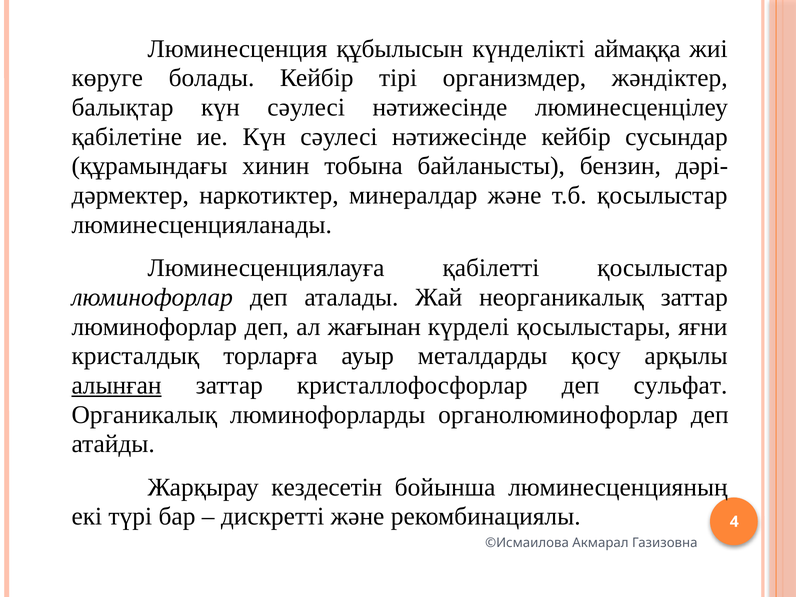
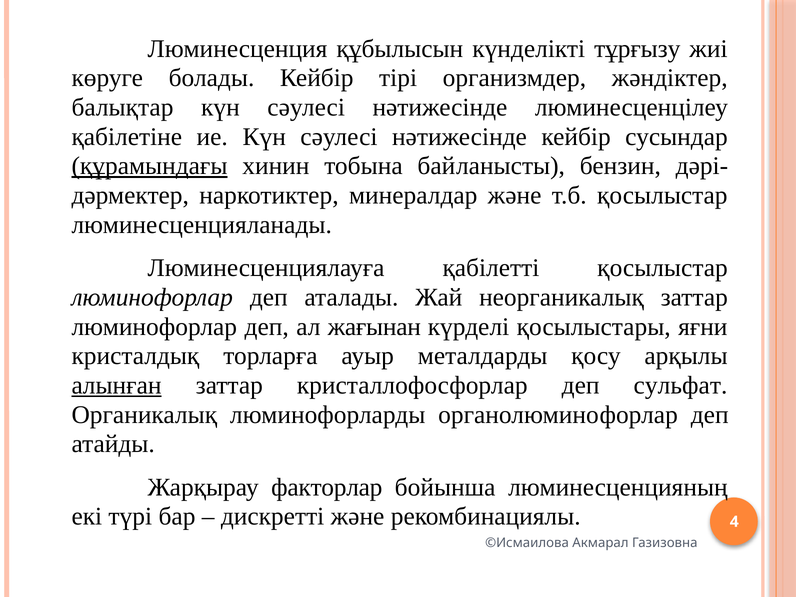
аймаққа: аймаққа -> тұрғызу (637, 49)
құрамындағы underline: none -> present (149, 166)
кездесетін: кездесетін -> факторлар (327, 487)
